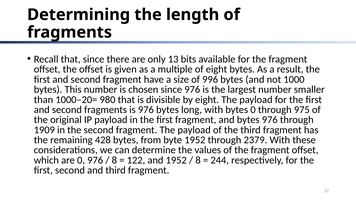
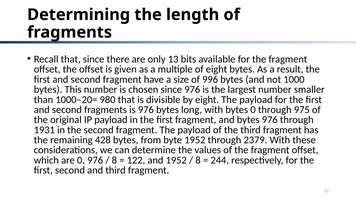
1909: 1909 -> 1931 (44, 130)
